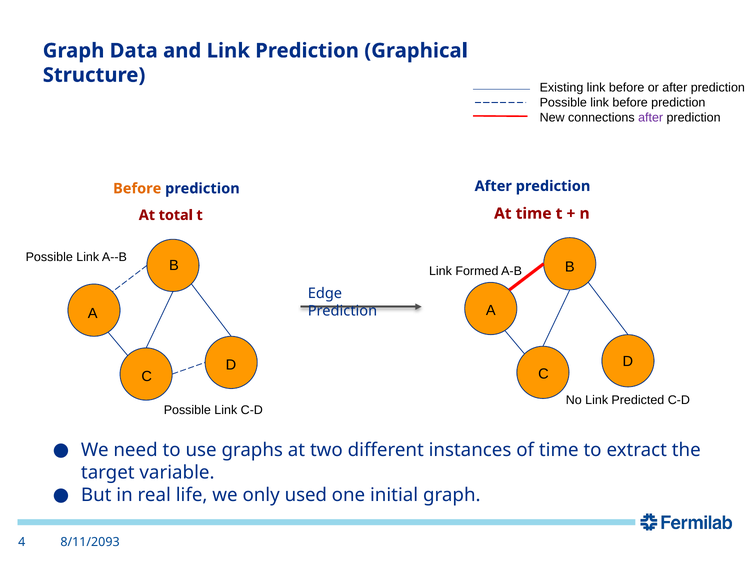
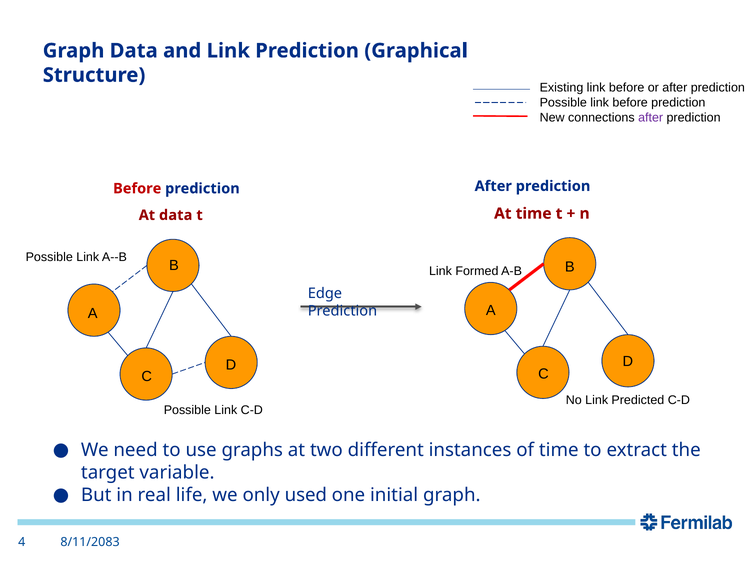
Before colour: orange -> red (137, 188)
At total: total -> data (176, 215)
8/11/2093: 8/11/2093 -> 8/11/2083 (90, 542)
